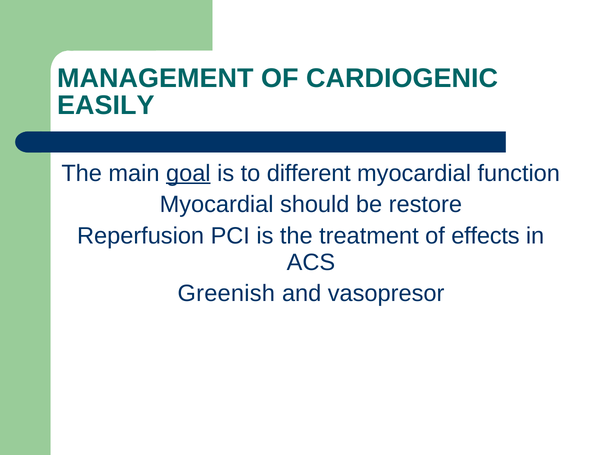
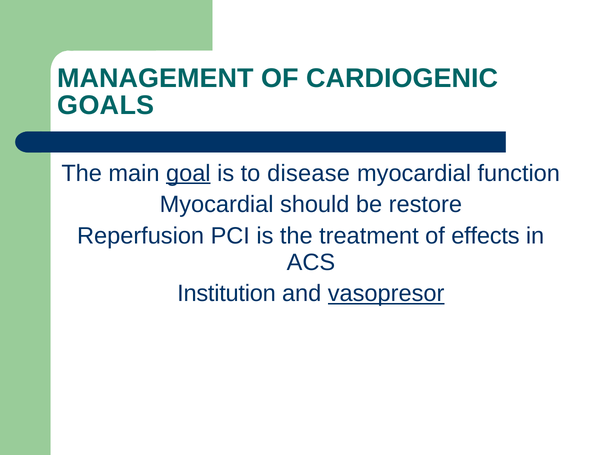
EASILY: EASILY -> GOALS (106, 105)
different: different -> disease (309, 173)
Greenish: Greenish -> Institution (227, 294)
vasopresor underline: none -> present (386, 294)
